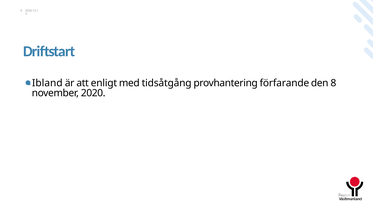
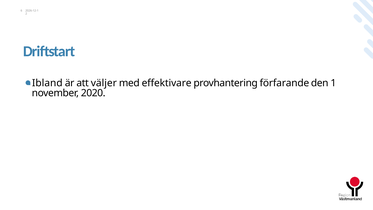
enligt: enligt -> väljer (104, 83)
tidsåtgång: tidsåtgång -> effektivare (167, 83)
8: 8 -> 1 (333, 83)
